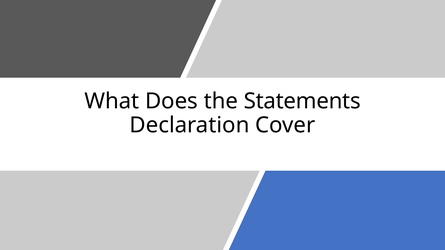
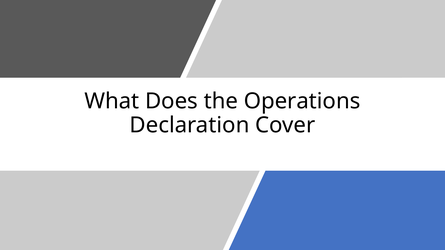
Statements: Statements -> Operations (302, 101)
